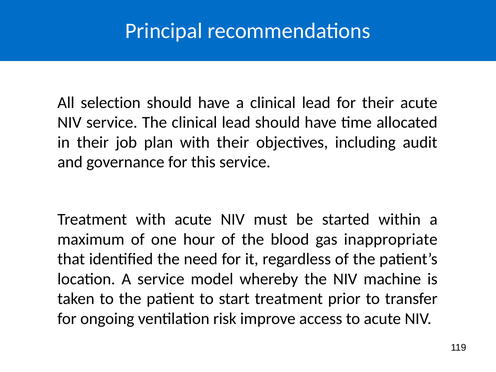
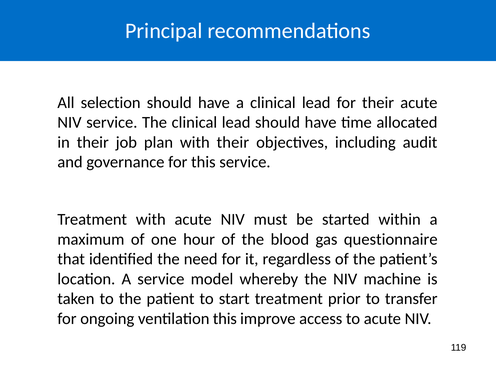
inappropriate: inappropriate -> questionnaire (391, 239)
ventilation risk: risk -> this (225, 319)
